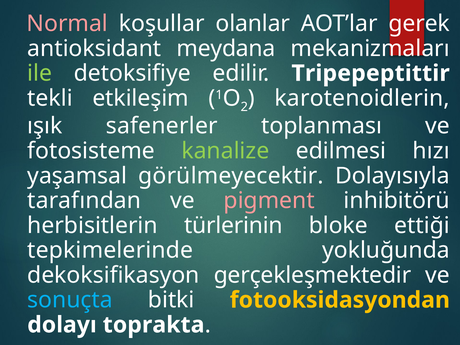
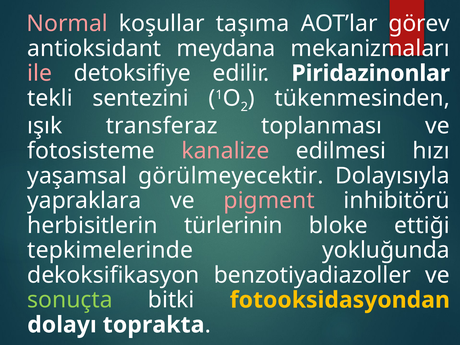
olanlar: olanlar -> taşıma (253, 24)
gerek: gerek -> görev (419, 24)
ile colour: light green -> pink (40, 73)
Tripepeptittir: Tripepeptittir -> Piridazinonlar (371, 73)
etkileşim: etkileşim -> sentezini (141, 98)
karotenoidlerin: karotenoidlerin -> tükenmesinden (362, 98)
safenerler: safenerler -> transferaz (162, 126)
kanalize colour: light green -> pink (225, 151)
tarafından: tarafından -> yapraklara (84, 201)
gerçekleşmektedir: gerçekleşmektedir -> benzotiyadiazoller (312, 275)
sonuçta colour: light blue -> light green (70, 300)
